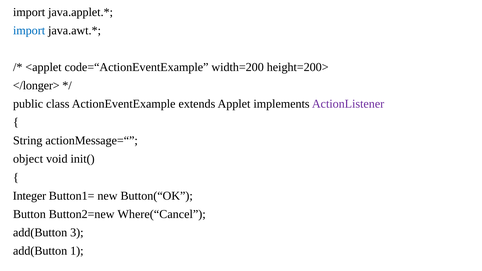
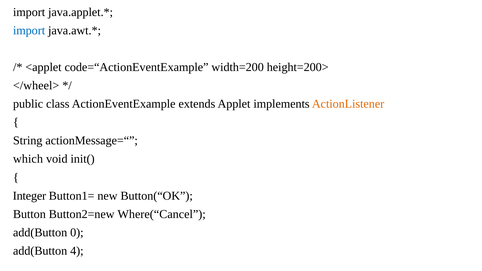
</longer>: </longer> -> </wheel> (36, 86)
ActionListener colour: purple -> orange (348, 104)
object: object -> which (28, 159)
3: 3 -> 0 (77, 232)
1: 1 -> 4 (77, 251)
